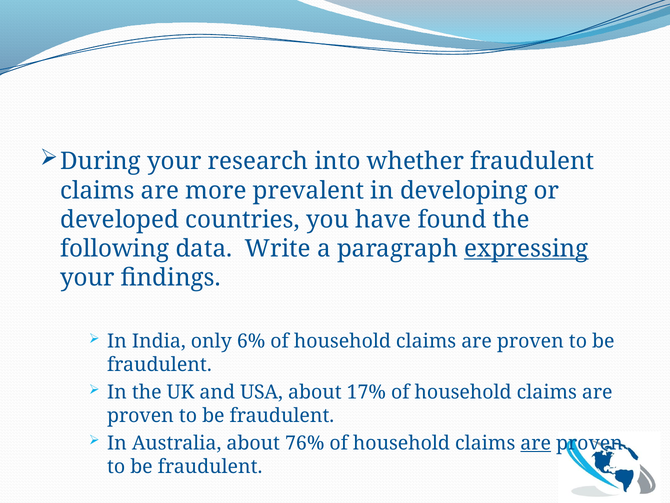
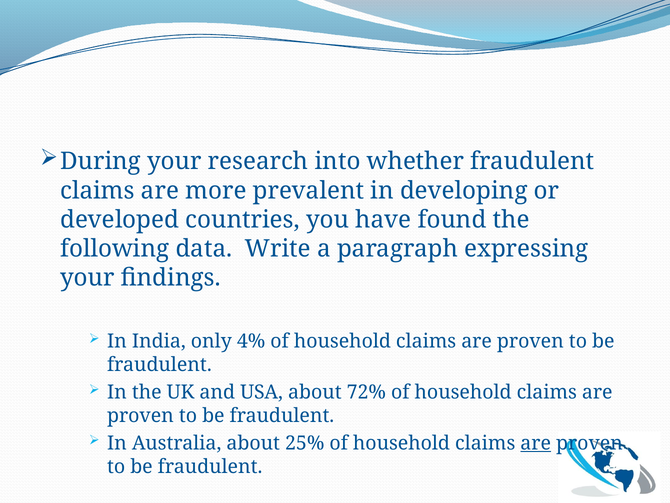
expressing underline: present -> none (526, 248)
6%: 6% -> 4% (251, 341)
17%: 17% -> 72% (366, 392)
76%: 76% -> 25% (305, 443)
